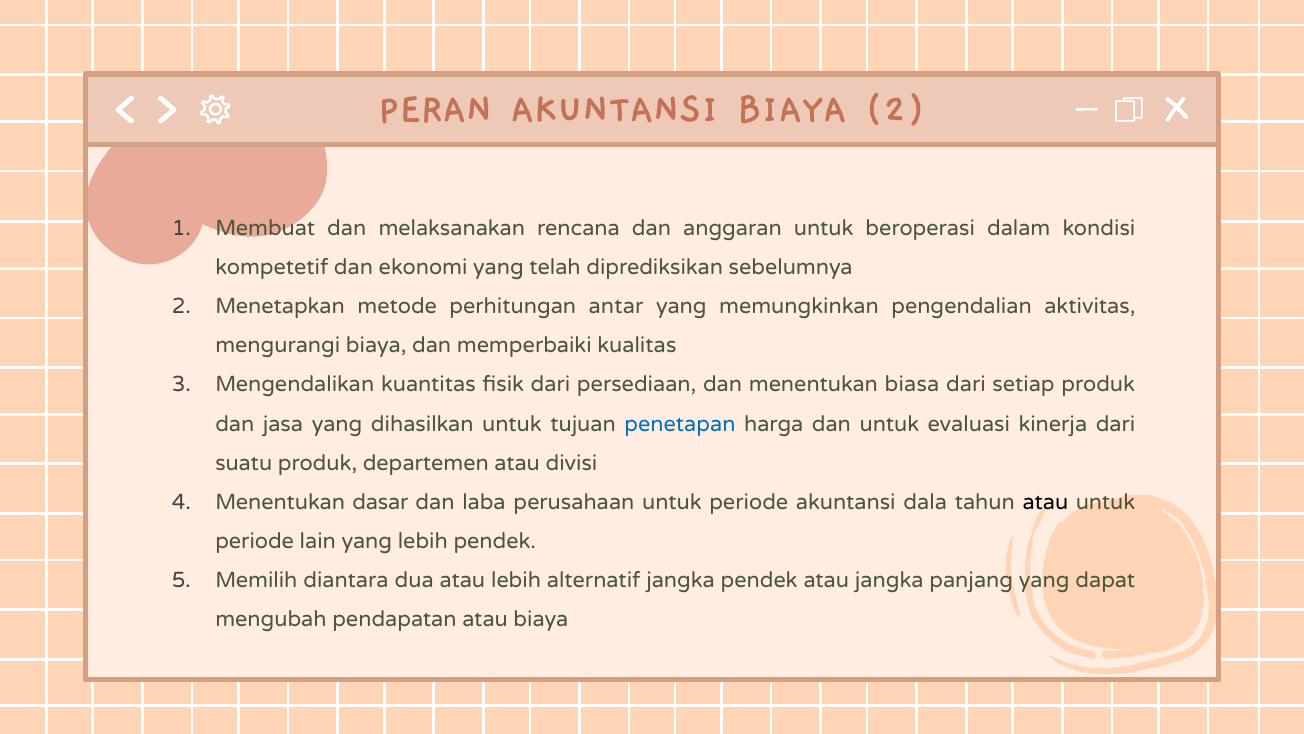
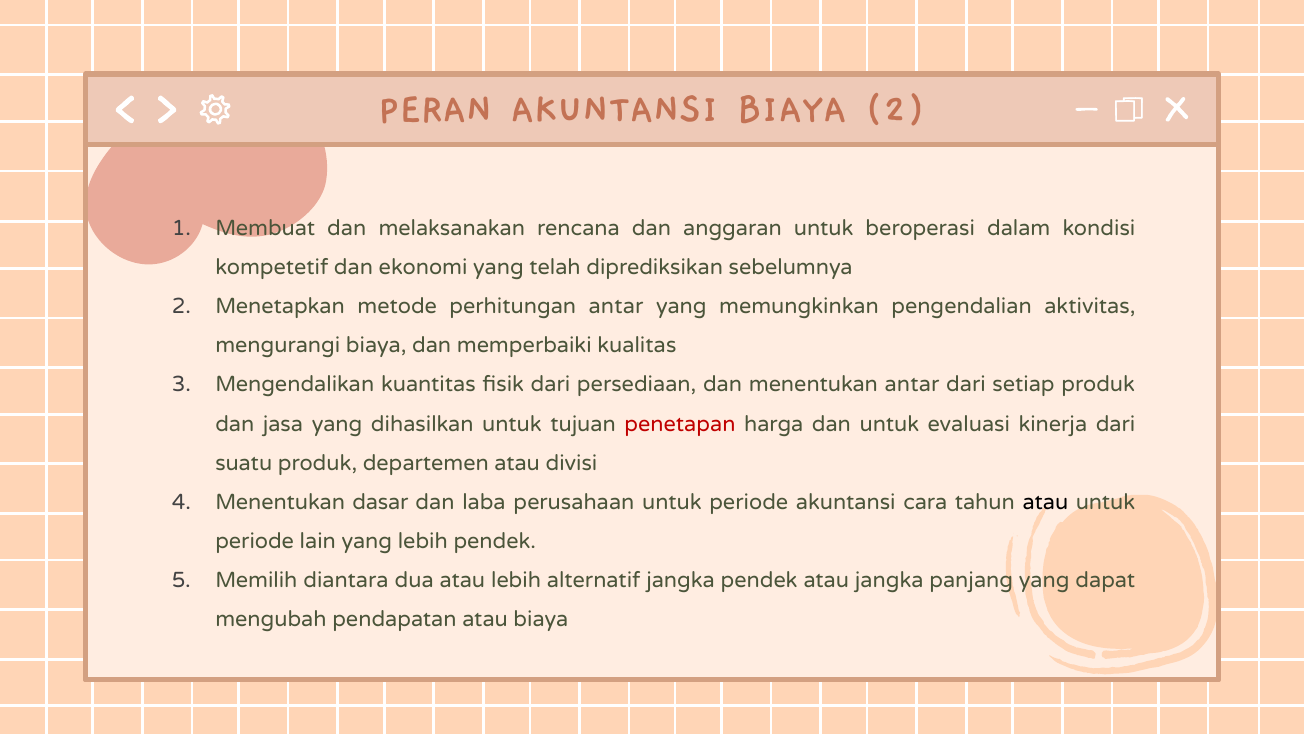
menentukan biasa: biasa -> antar (912, 384)
penetapan colour: blue -> red (680, 424)
dala: dala -> cara (925, 502)
